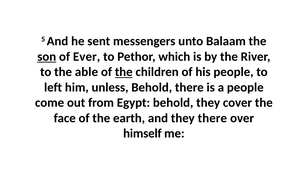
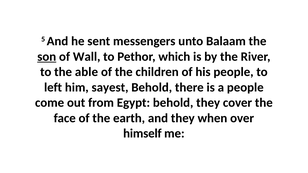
Ever: Ever -> Wall (87, 57)
the underline: present -> none (124, 72)
unless: unless -> sayest (110, 88)
they there: there -> when (212, 118)
